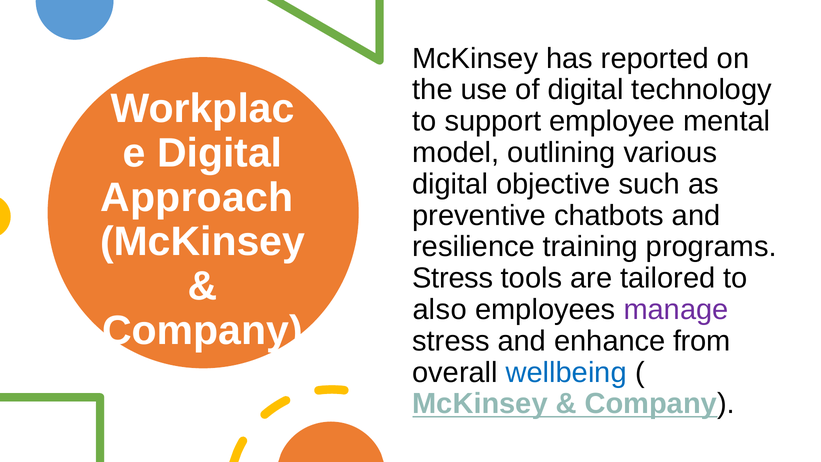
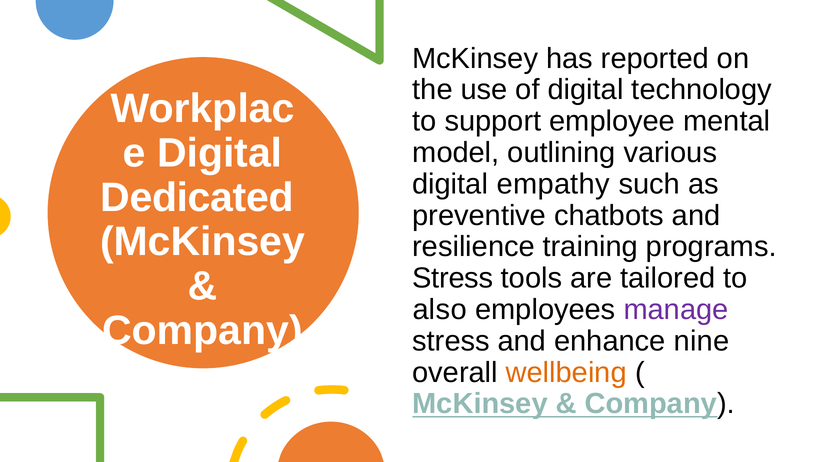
objective: objective -> empathy (553, 184)
Approach: Approach -> Dedicated (197, 197)
from: from -> nine (701, 341)
wellbeing colour: blue -> orange (566, 372)
